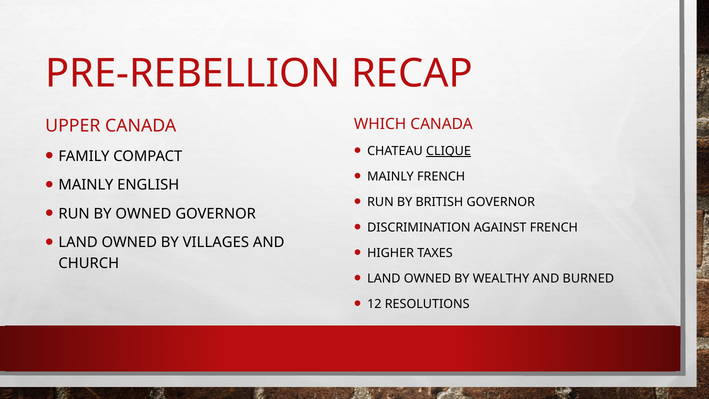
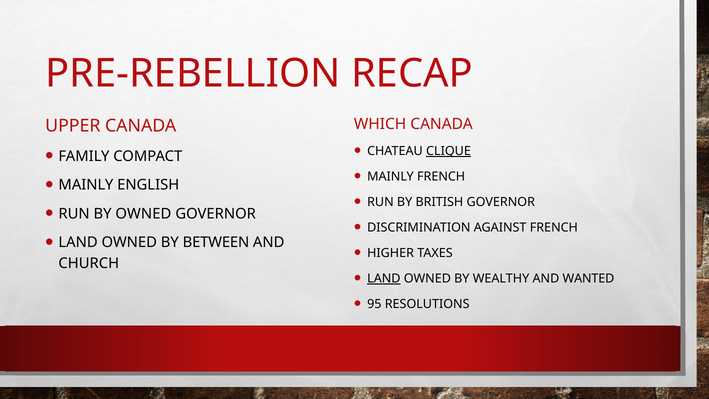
VILLAGES: VILLAGES -> BETWEEN (216, 242)
LAND underline: none -> present (384, 278)
BURNED: BURNED -> WANTED (588, 278)
12: 12 -> 95 (374, 304)
